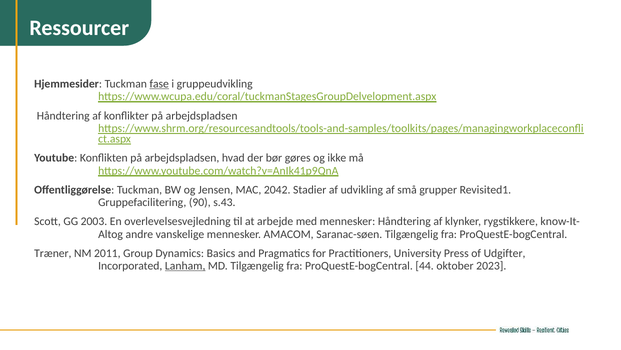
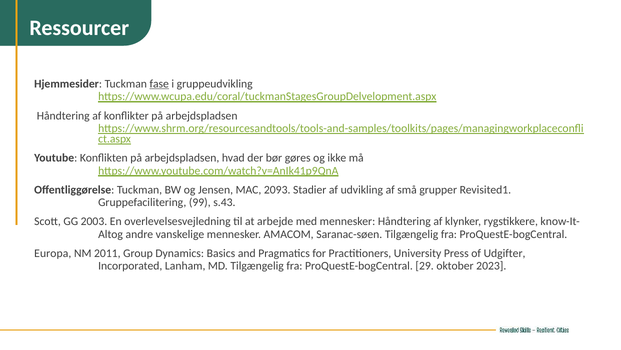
2042: 2042 -> 2093 (277, 189)
90: 90 -> 99 (200, 202)
Træner: Træner -> Europa (53, 253)
Lanham underline: present -> none (185, 265)
44: 44 -> 29 (425, 265)
